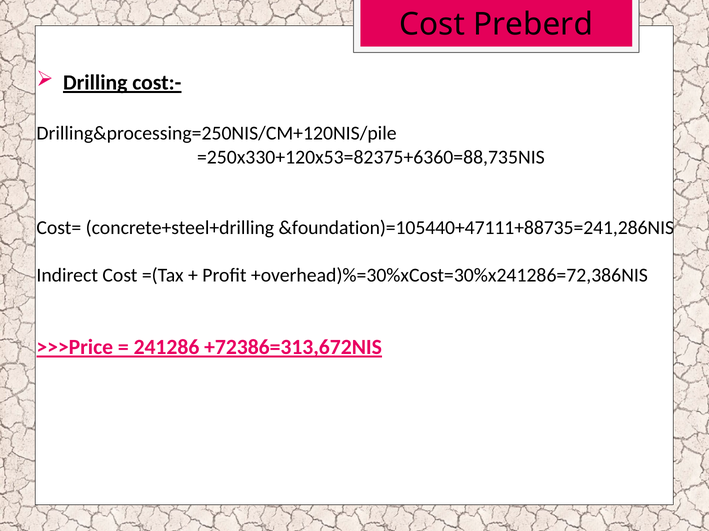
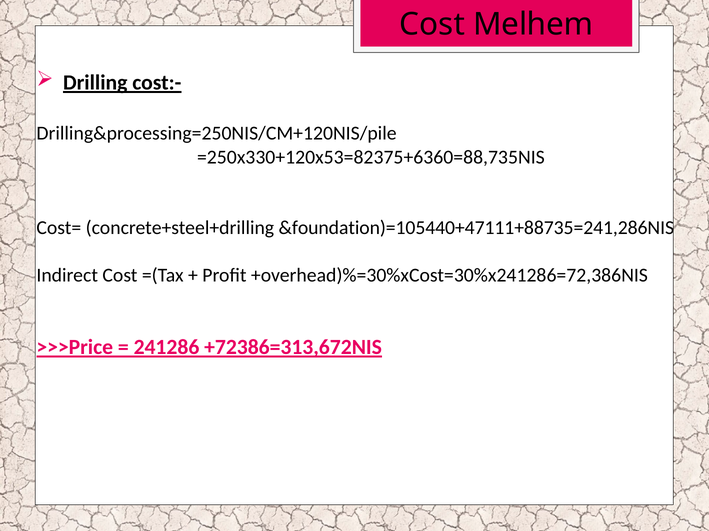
Preberd: Preberd -> Melhem (533, 25)
